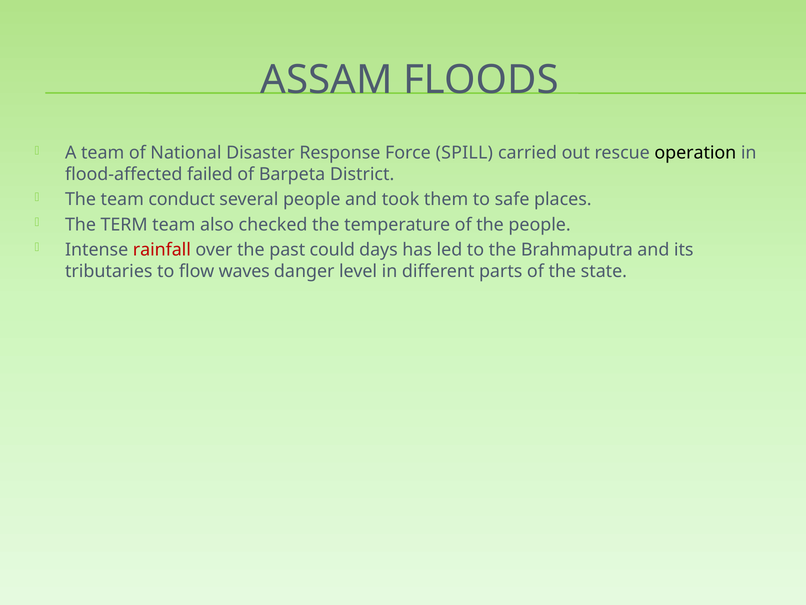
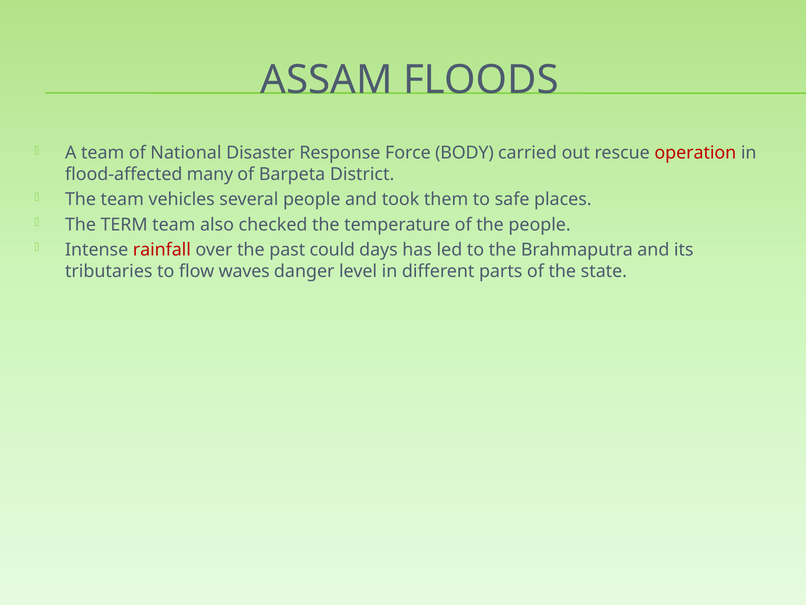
SPILL: SPILL -> BODY (464, 153)
operation colour: black -> red (695, 153)
failed: failed -> many (210, 174)
conduct: conduct -> vehicles (182, 199)
